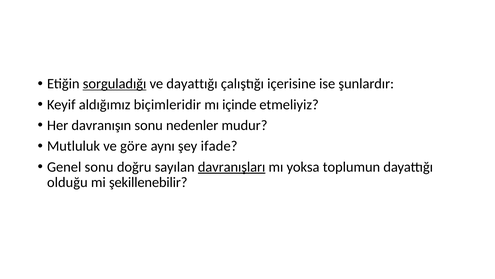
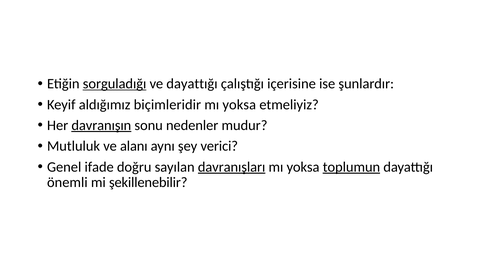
içinde: içinde -> yoksa (239, 104)
davranışın underline: none -> present (101, 125)
göre: göre -> alanı (134, 146)
ifade: ifade -> verici (219, 146)
Genel sonu: sonu -> ifade (99, 167)
toplumun underline: none -> present (351, 167)
olduğu: olduğu -> önemli (67, 182)
